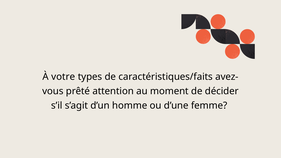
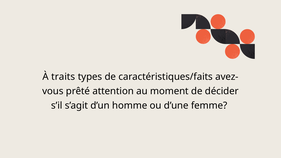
votre: votre -> traits (63, 77)
